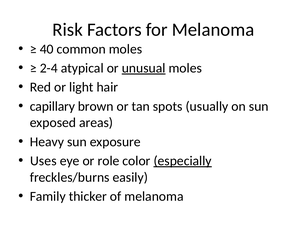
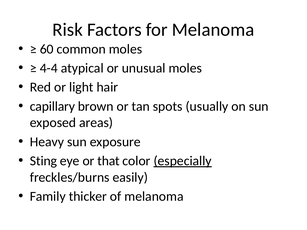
40: 40 -> 60 (47, 49)
2-4: 2-4 -> 4-4 (49, 68)
unusual underline: present -> none (144, 68)
Uses: Uses -> Sting (43, 161)
role: role -> that (109, 161)
